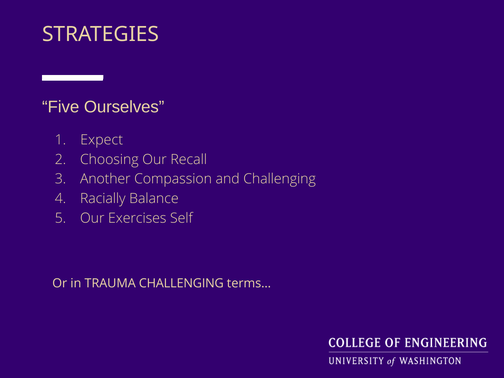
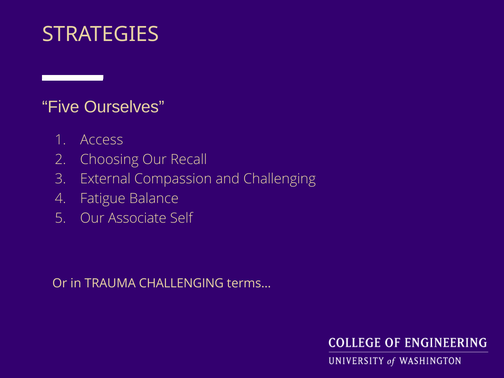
Expect: Expect -> Access (102, 140)
Another: Another -> External (105, 179)
Racially: Racially -> Fatigue (103, 199)
Exercises: Exercises -> Associate (137, 218)
